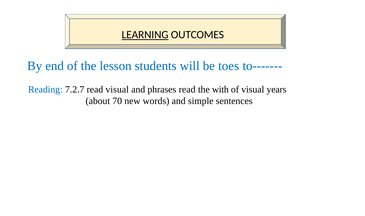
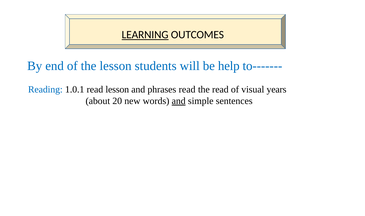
toes: toes -> help (229, 66)
7.2.7: 7.2.7 -> 1.0.1 (75, 89)
read visual: visual -> lesson (117, 89)
the with: with -> read (220, 89)
70: 70 -> 20 (117, 101)
and underline: none -> present (179, 101)
